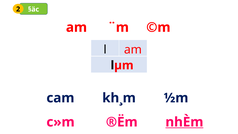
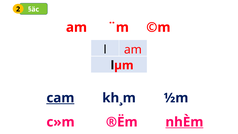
cam underline: none -> present (60, 98)
